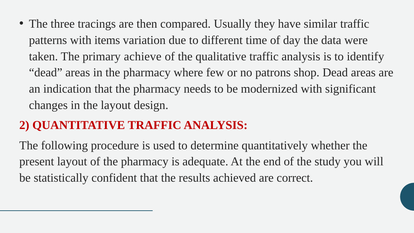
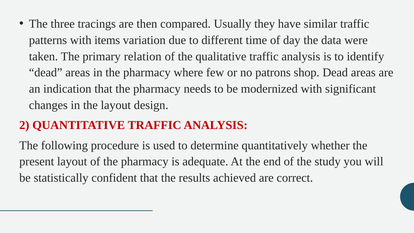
achieve: achieve -> relation (143, 56)
